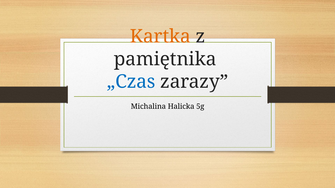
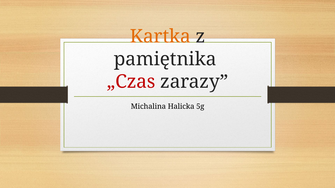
„Czas colour: blue -> red (131, 82)
